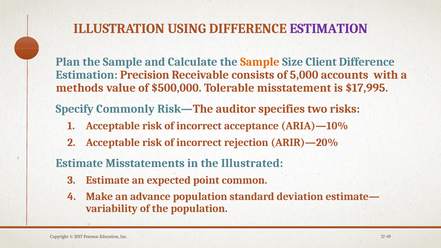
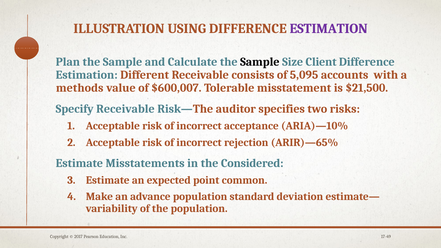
Sample colour: orange -> black (260, 62)
Precision: Precision -> Different (145, 75)
5,000: 5,000 -> 5,095 (304, 75)
$500,000: $500,000 -> $600,007 (176, 88)
$17,995: $17,995 -> $21,500 (367, 88)
Specify Commonly: Commonly -> Receivable (125, 109)
ARIR)—20%: ARIR)—20% -> ARIR)—65% (305, 143)
Illustrated: Illustrated -> Considered (252, 163)
